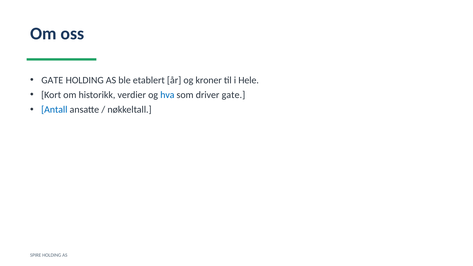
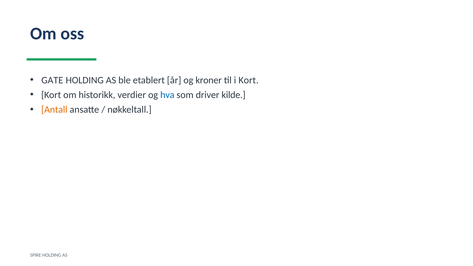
i Hele: Hele -> Kort (249, 80)
driver gate: gate -> kilde (234, 95)
Antall colour: blue -> orange (54, 110)
